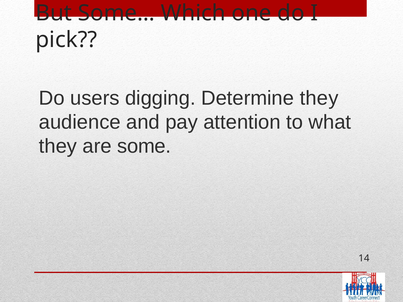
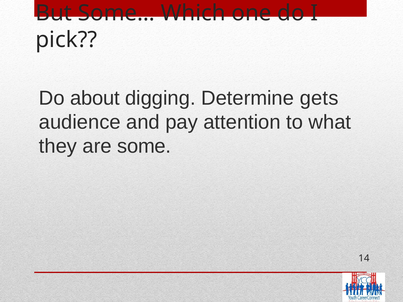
users: users -> about (95, 98)
Determine they: they -> gets (319, 98)
